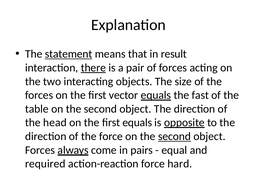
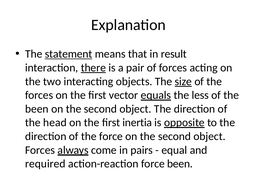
size underline: none -> present (183, 81)
fast: fast -> less (200, 95)
table: table -> been (37, 109)
first equals: equals -> inertia (137, 122)
second underline: present -> none (175, 136)
force hard: hard -> been (180, 164)
